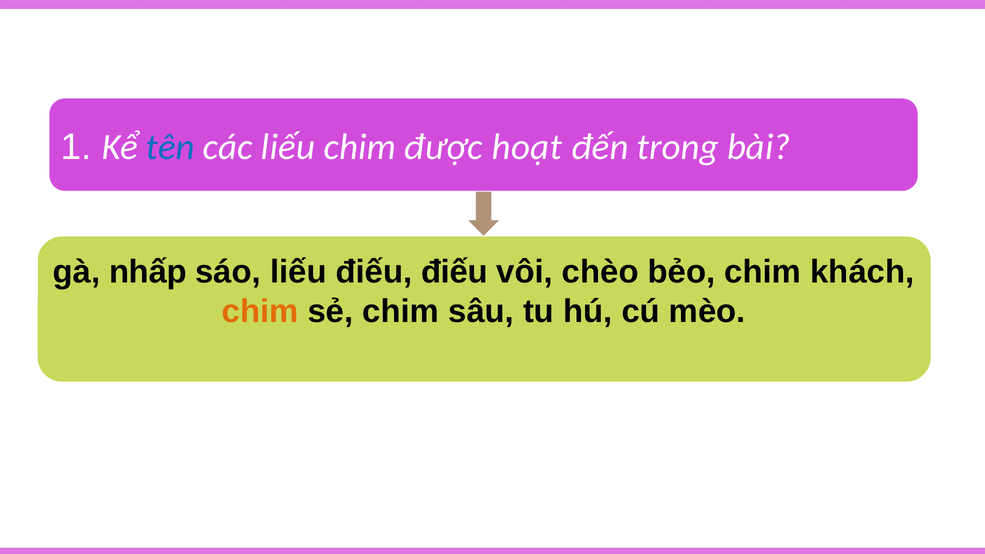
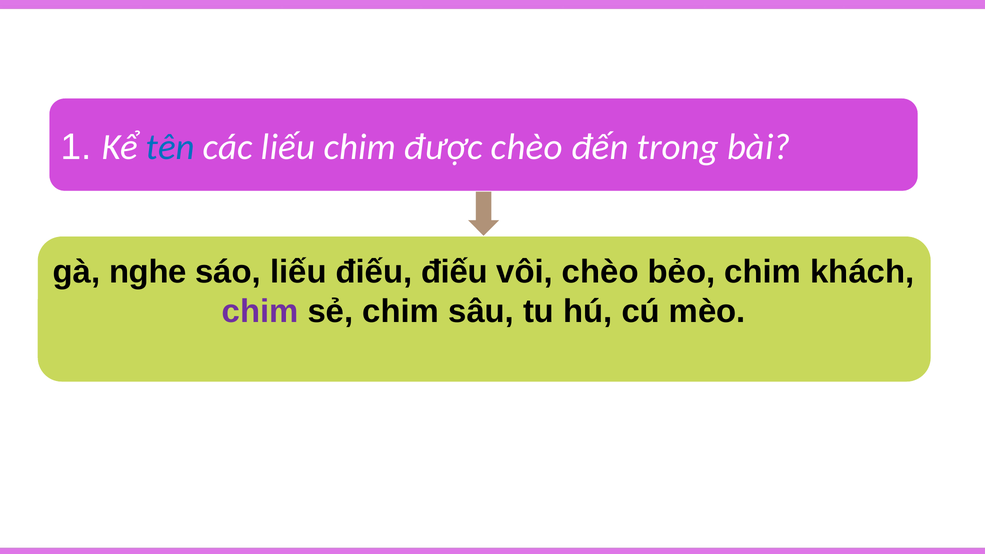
được hoạt: hoạt -> chèo (527, 147)
nhấp: nhấp -> nghe (148, 272)
chim colour: orange -> purple (260, 311)
